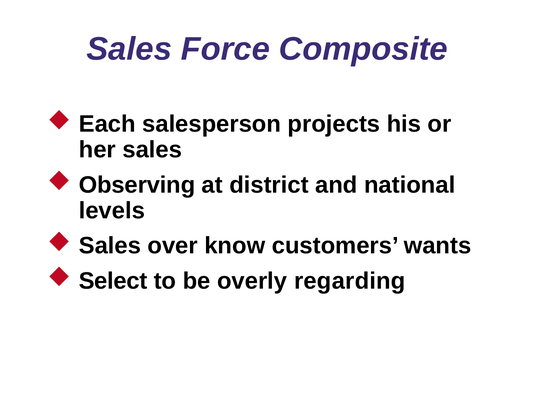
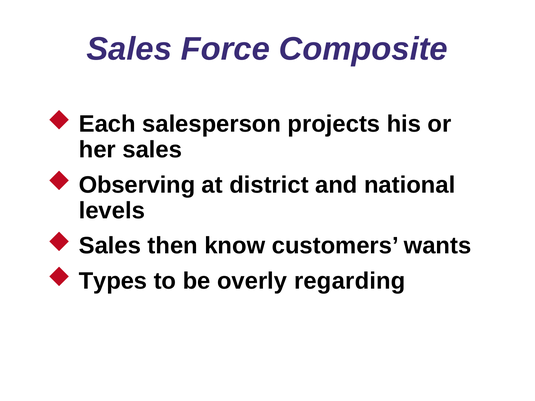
over: over -> then (173, 246)
Select: Select -> Types (113, 281)
